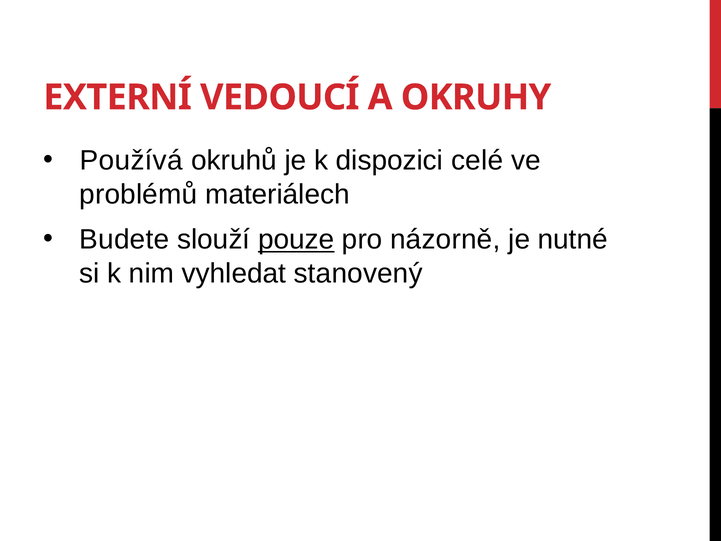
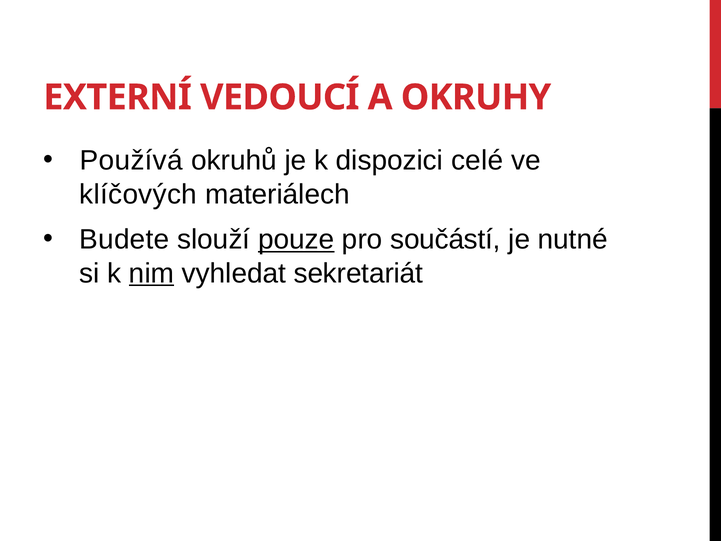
problémů: problémů -> klíčových (138, 194)
názorně: názorně -> součástí (445, 240)
nim underline: none -> present (152, 273)
stanovený: stanovený -> sekretariát (358, 273)
